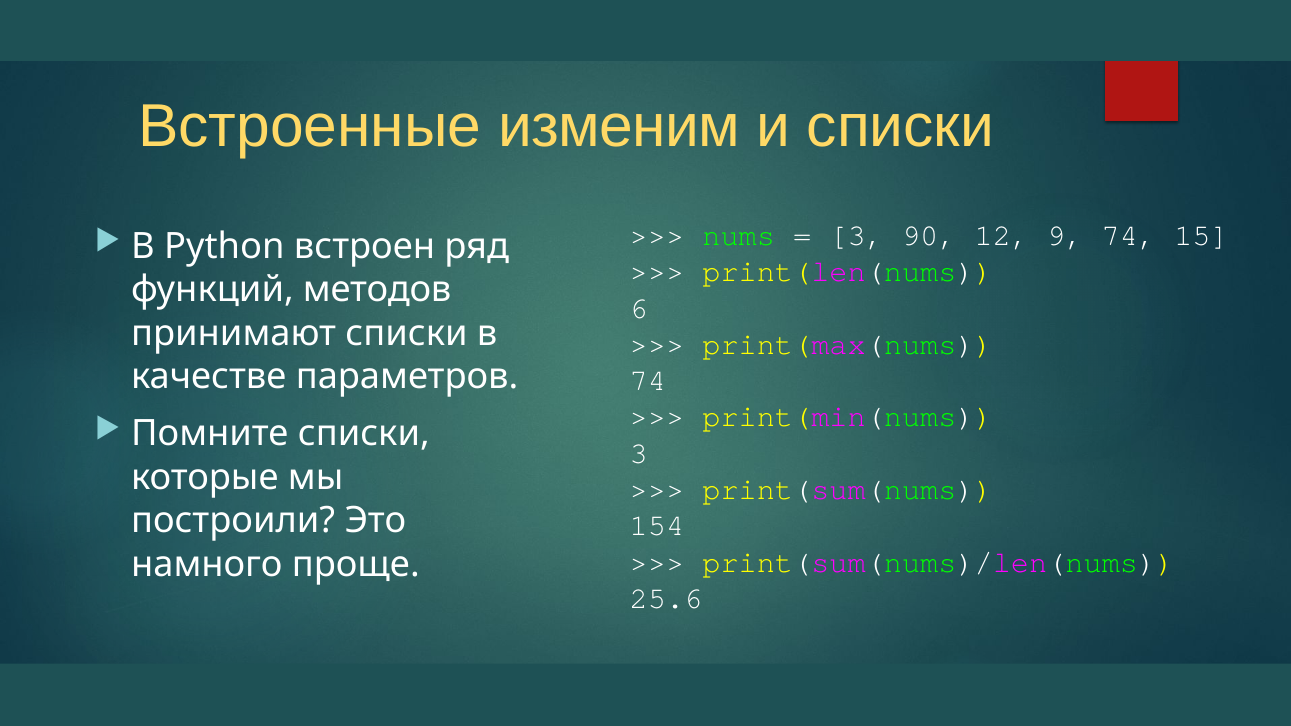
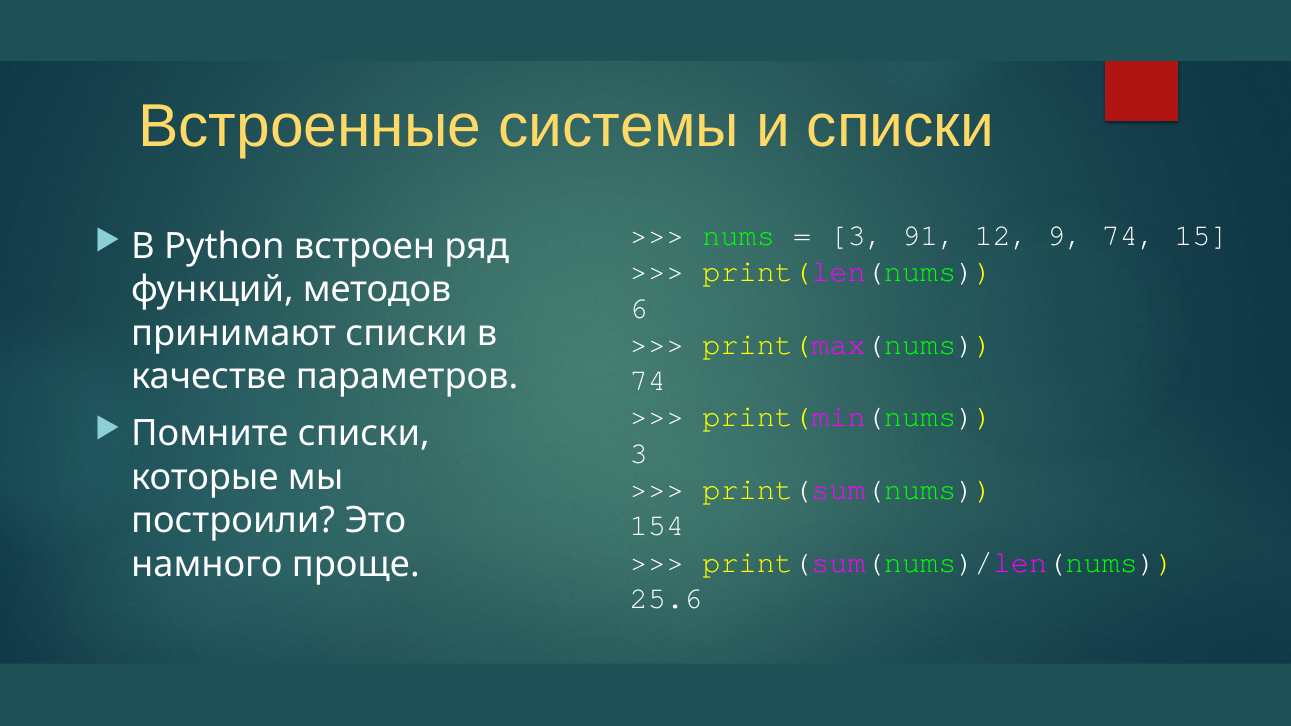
изменим: изменим -> системы (619, 126)
90: 90 -> 91 (929, 236)
